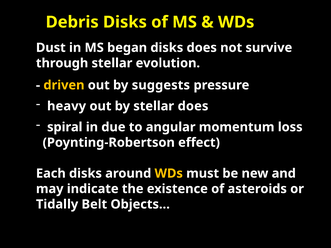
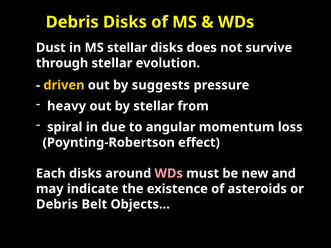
MS began: began -> stellar (127, 48)
stellar does: does -> from (193, 106)
WDs colour: yellow -> pink (169, 174)
Tidally: Tidally -> Debris (57, 204)
